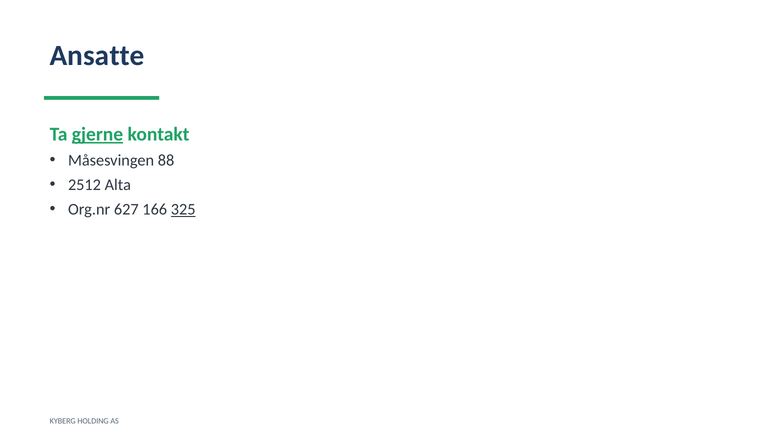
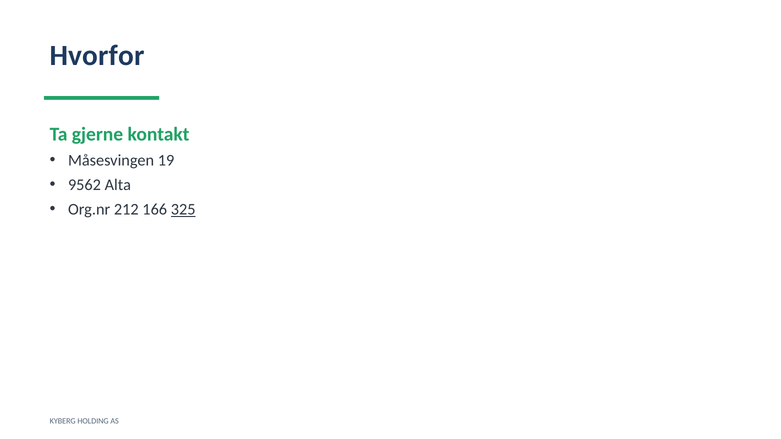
Ansatte: Ansatte -> Hvorfor (97, 56)
gjerne underline: present -> none (98, 134)
88: 88 -> 19 (166, 161)
2512: 2512 -> 9562 (84, 185)
627: 627 -> 212 (126, 209)
